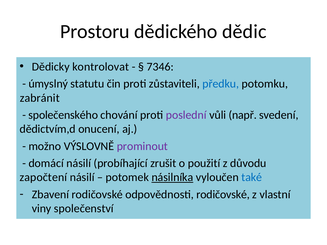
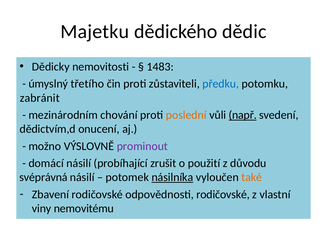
Prostoru: Prostoru -> Majetku (95, 32)
kontrolovat: kontrolovat -> nemovitosti (101, 67)
7346: 7346 -> 1483 (160, 67)
statutu: statutu -> třetího (87, 84)
společenského: společenského -> mezinárodním (63, 115)
poslední colour: purple -> orange (186, 115)
např underline: none -> present (243, 115)
započtení: započtení -> svéprávná (43, 178)
také colour: blue -> orange (252, 178)
společenství: společenství -> nemovitému (84, 209)
